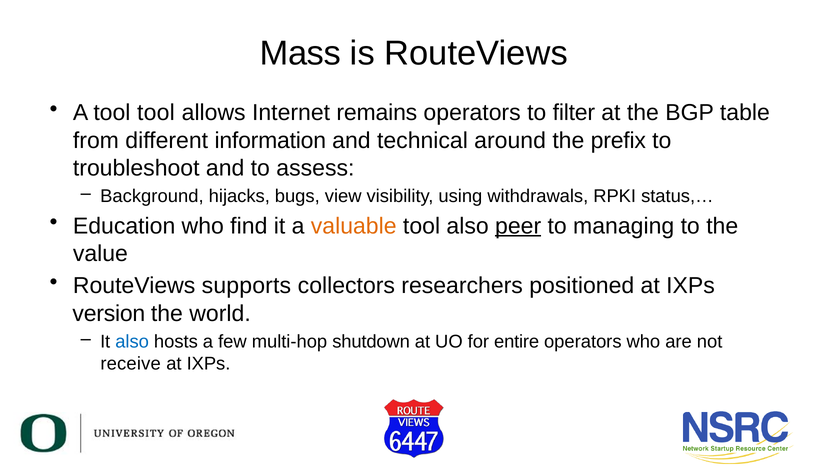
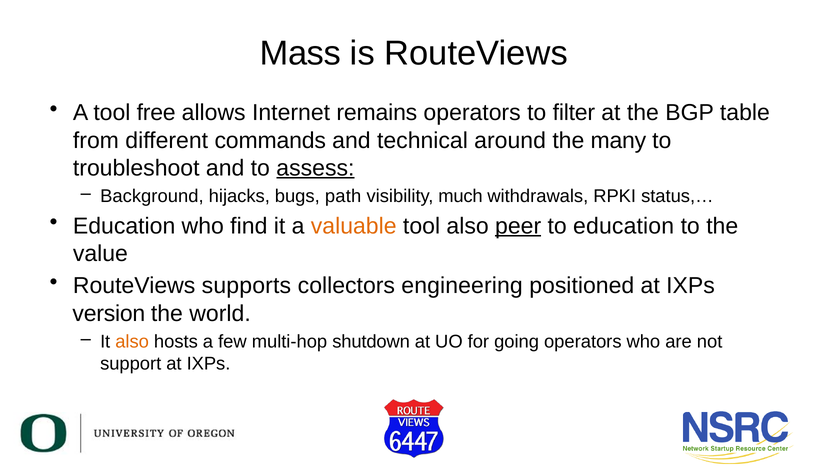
tool tool: tool -> free (156, 113)
information: information -> commands (270, 140)
prefix: prefix -> many (618, 140)
assess underline: none -> present (315, 168)
view: view -> path (343, 196)
using: using -> much (460, 196)
to managing: managing -> education (624, 226)
researchers: researchers -> engineering (462, 286)
also colour: blue -> orange (132, 342)
entire: entire -> going (517, 342)
receive: receive -> support (131, 364)
